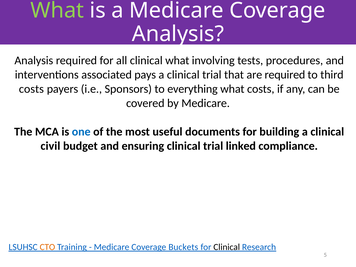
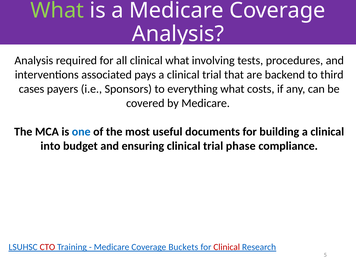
are required: required -> backend (285, 75)
costs: costs -> cases (32, 89)
civil: civil -> into (50, 146)
linked: linked -> phase (241, 146)
CTO colour: orange -> red (47, 247)
Clinical colour: black -> red (227, 247)
